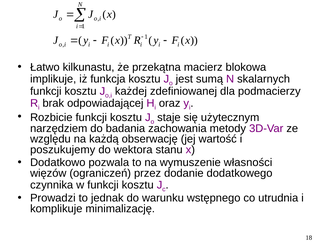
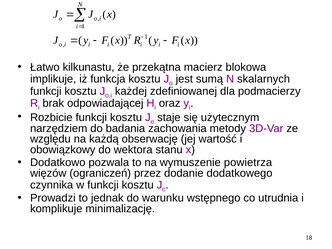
poszukujemy: poszukujemy -> obowiązkowy (63, 150)
własności: własności -> powietrza (248, 163)
